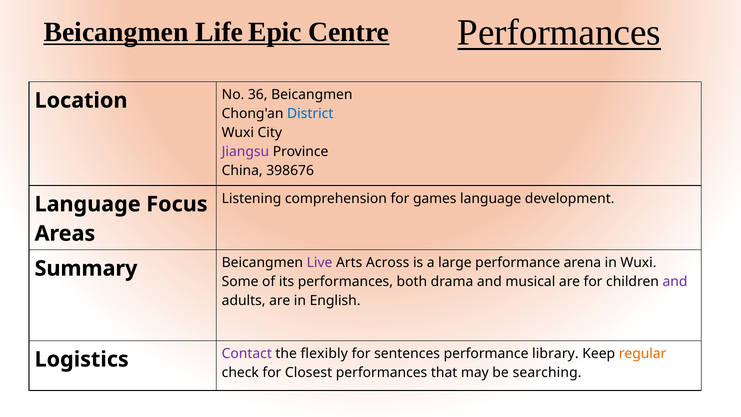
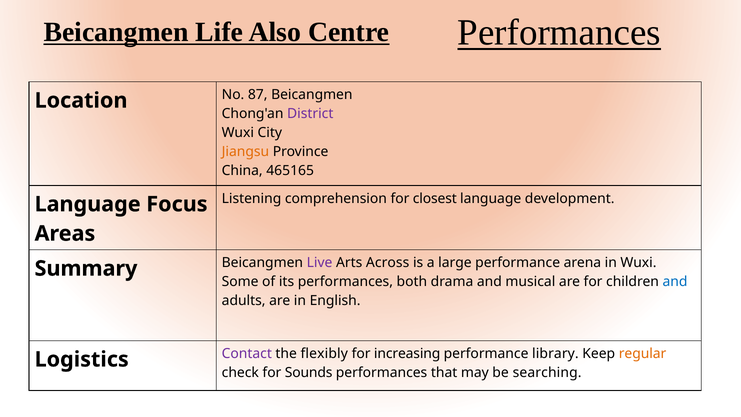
Epic: Epic -> Also (275, 32)
36: 36 -> 87 (258, 95)
District colour: blue -> purple (310, 114)
Jiangsu colour: purple -> orange (245, 151)
398676: 398676 -> 465165 (290, 170)
games: games -> closest (435, 198)
and colour: purple -> blue (675, 282)
sentences: sentences -> increasing (407, 354)
Closest: Closest -> Sounds (309, 372)
